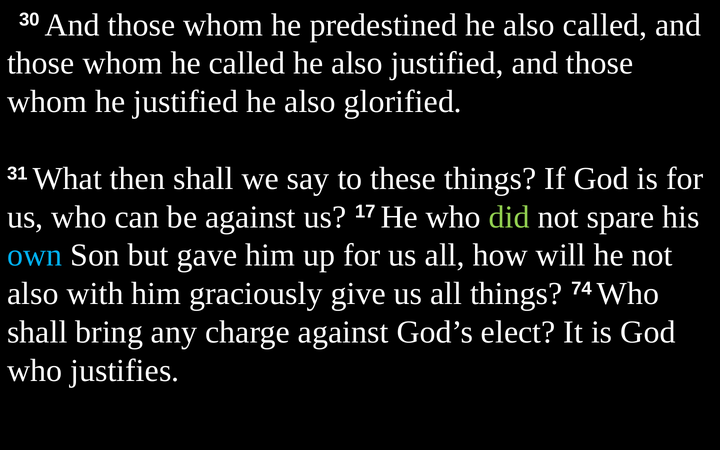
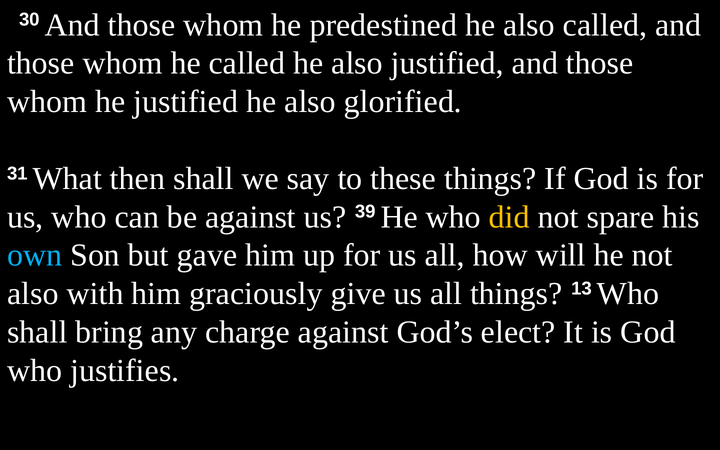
17: 17 -> 39 (365, 212)
did colour: light green -> yellow (509, 217)
74: 74 -> 13 (581, 289)
